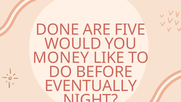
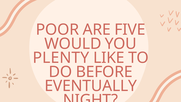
DONE: DONE -> POOR (57, 30)
MONEY: MONEY -> PLENTY (61, 58)
